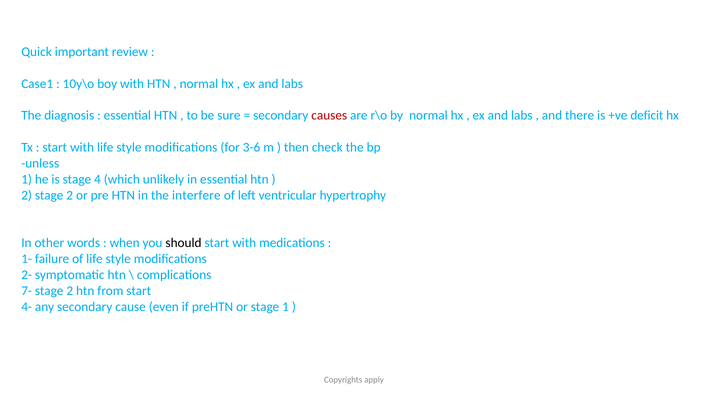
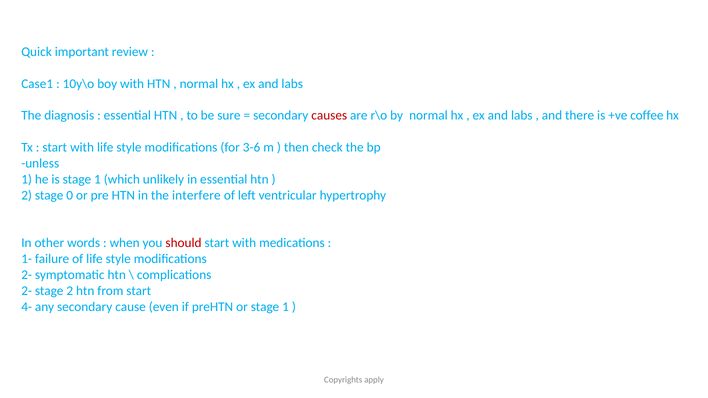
deficit: deficit -> coffee (647, 116)
is stage 4: 4 -> 1 (97, 179)
2 stage 2: 2 -> 0 (70, 195)
should colour: black -> red (184, 243)
7-: 7- -> 2- (27, 291)
